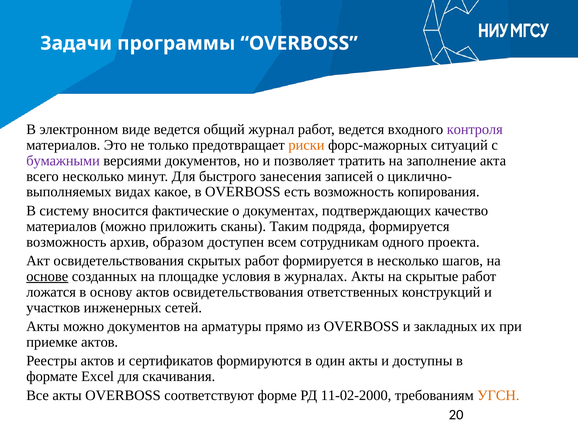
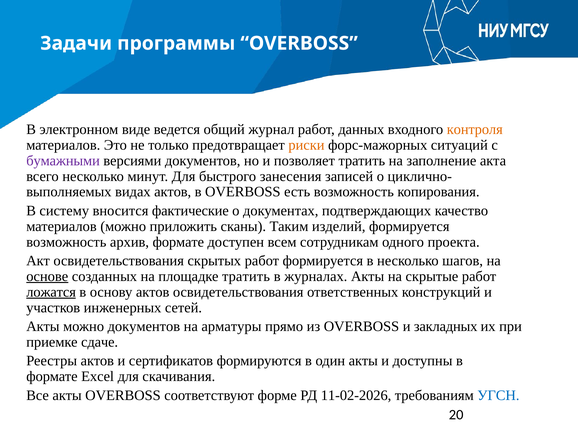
работ ведется: ведется -> данных (361, 129)
контроля colour: purple -> orange (475, 129)
видах какое: какое -> актов (173, 192)
подряда: подряда -> изделий (339, 226)
архив образом: образом -> формате (178, 242)
площадке условия: условия -> тратить (246, 276)
ложатся underline: none -> present (51, 292)
приемке актов: актов -> сдаче (100, 342)
11-02-2000: 11-02-2000 -> 11-02-2026 (356, 395)
УГСН colour: orange -> blue (498, 395)
